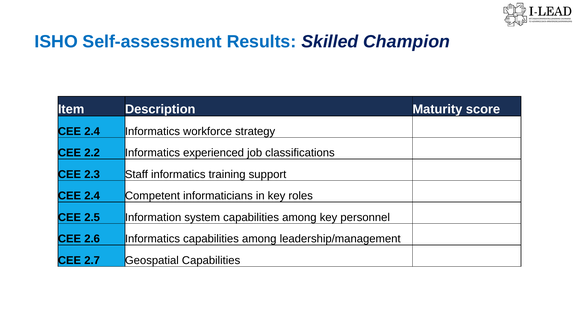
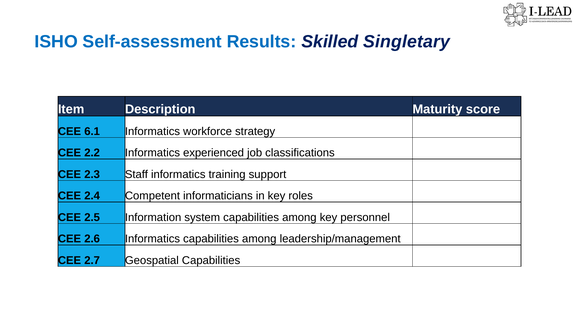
Champion: Champion -> Singletary (407, 42)
2.4: 2.4 -> 6.1 (92, 131)
